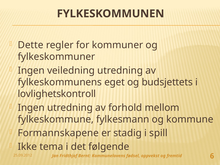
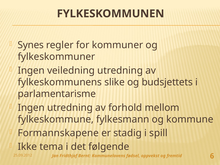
Dette: Dette -> Synes (31, 45)
eget: eget -> slike (115, 82)
lovlighetskontroll: lovlighetskontroll -> parlamentarisme (57, 94)
